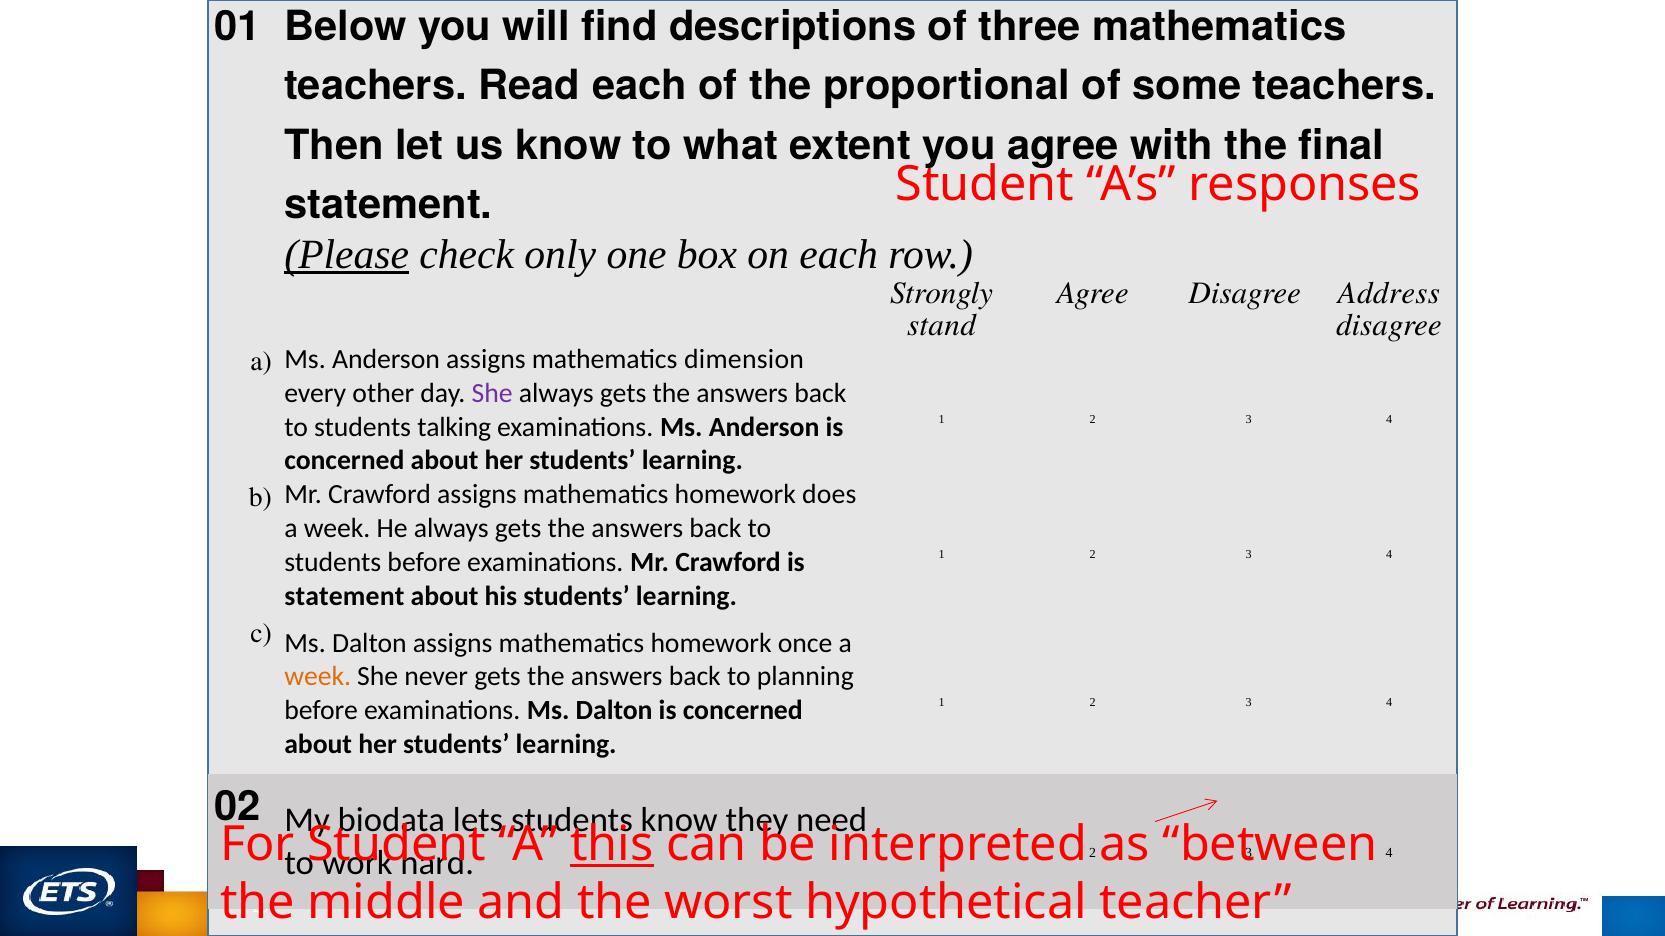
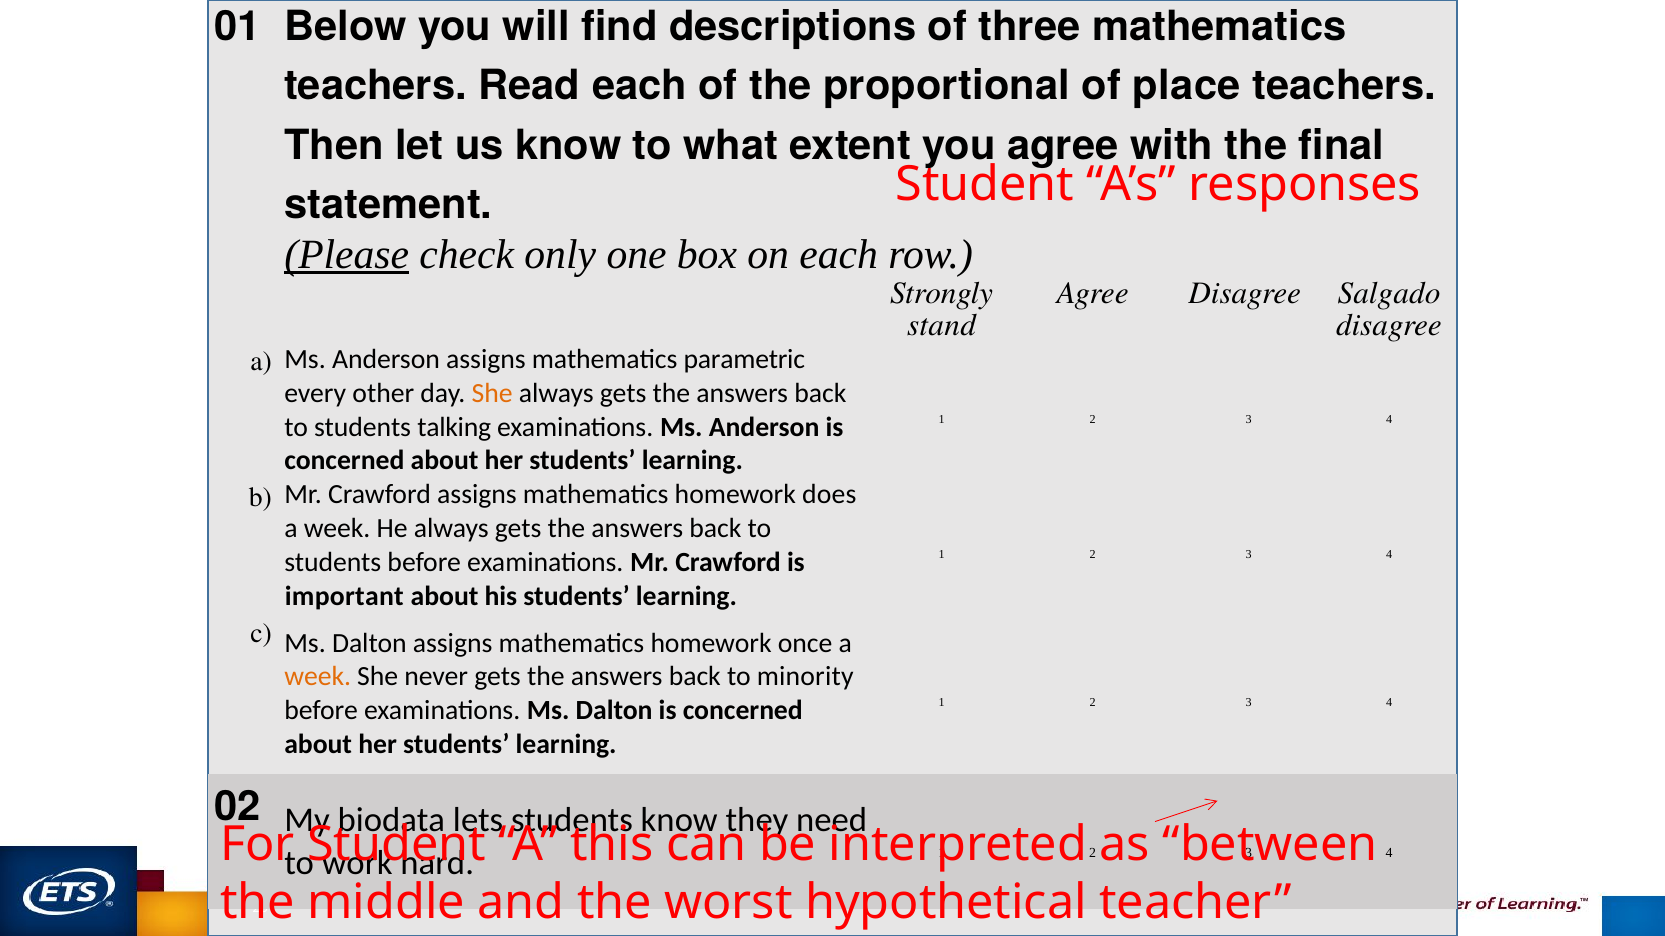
some: some -> place (1187, 86)
Address: Address -> Salgado (1389, 294)
dimension: dimension -> parametric (744, 359)
She colour: purple -> orange (492, 393)
statement: statement -> important (344, 597)
planning: planning -> minority (805, 677)
this underline: present -> none (612, 845)
